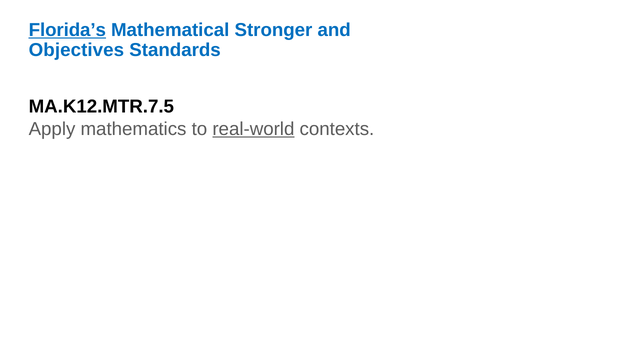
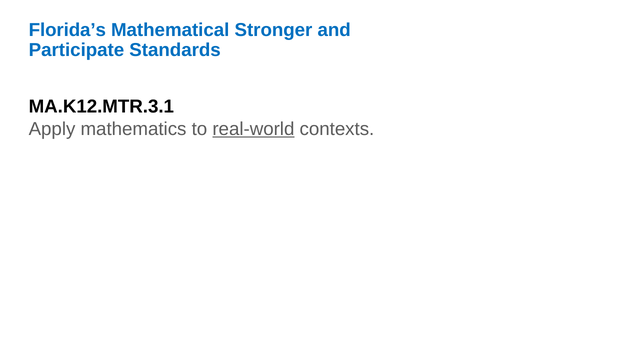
Florida’s underline: present -> none (67, 30)
Objectives: Objectives -> Participate (76, 50)
MA.K12.MTR.7.5: MA.K12.MTR.7.5 -> MA.K12.MTR.3.1 (101, 106)
